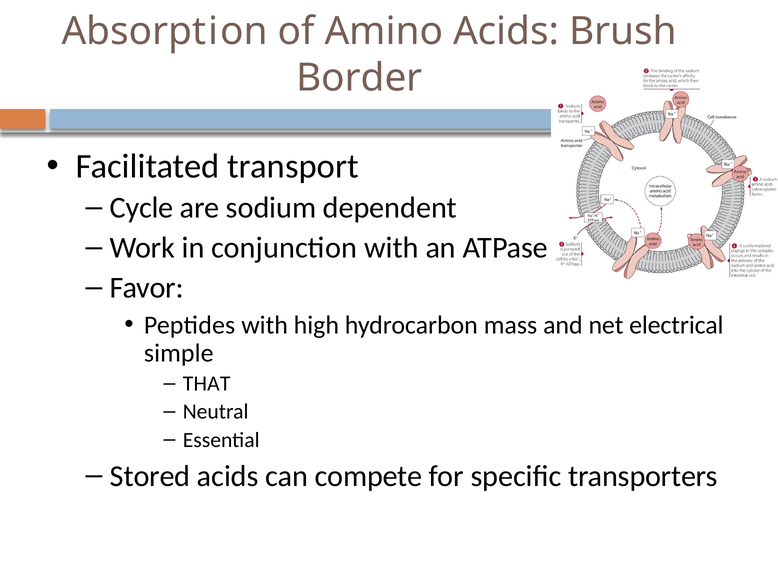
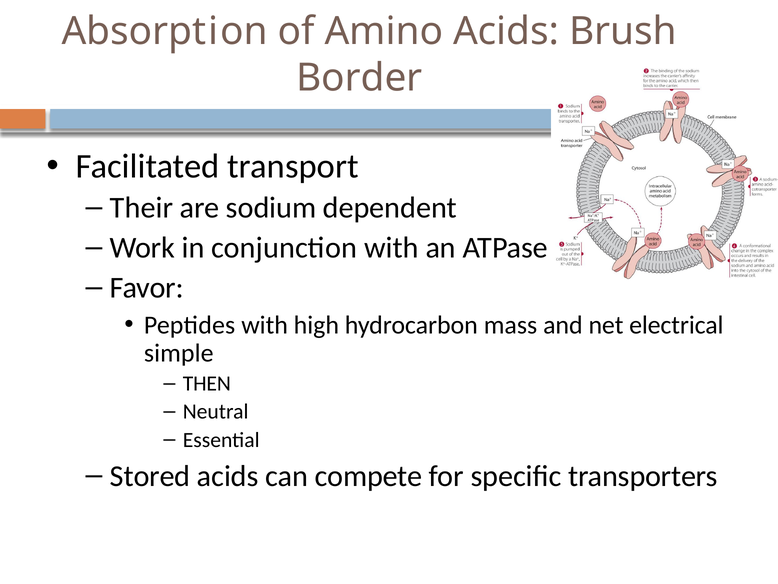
Cycle: Cycle -> Their (142, 208)
THAT: THAT -> THEN (207, 383)
